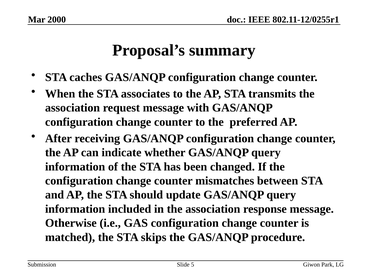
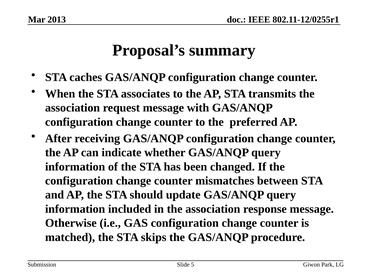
2000: 2000 -> 2013 (57, 20)
